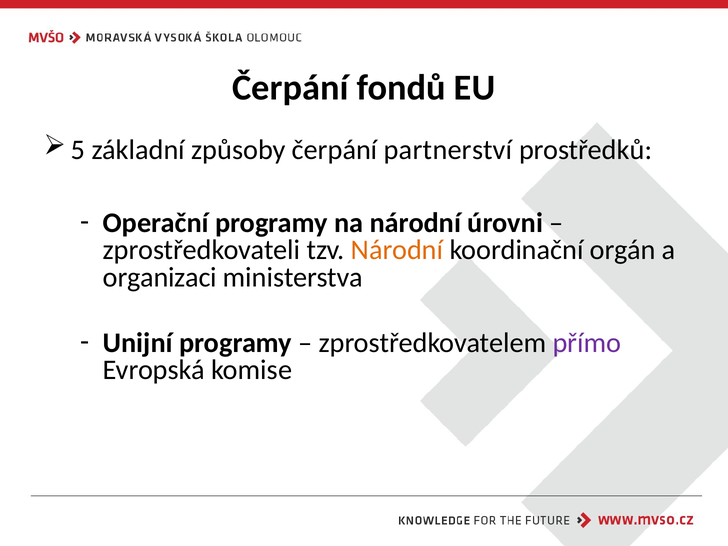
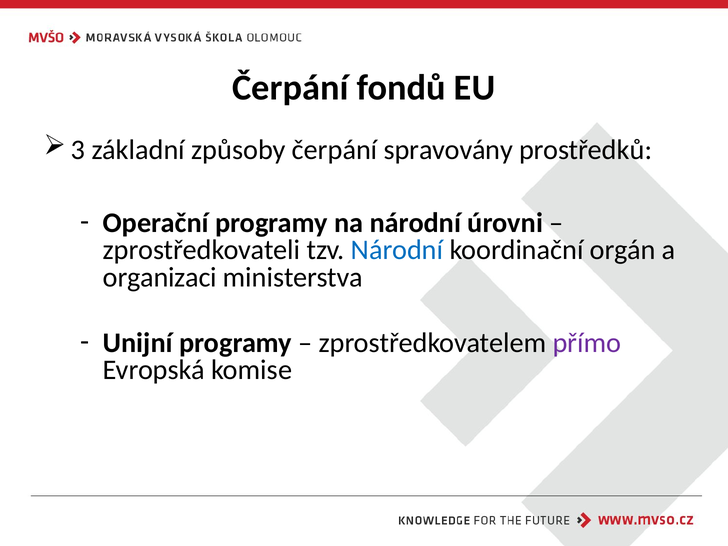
5: 5 -> 3 (78, 150)
partnerství: partnerství -> spravovány (448, 150)
Národní colour: orange -> blue (397, 250)
